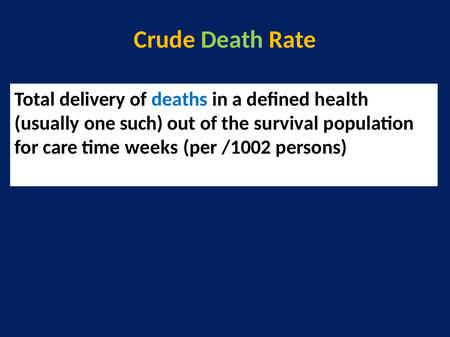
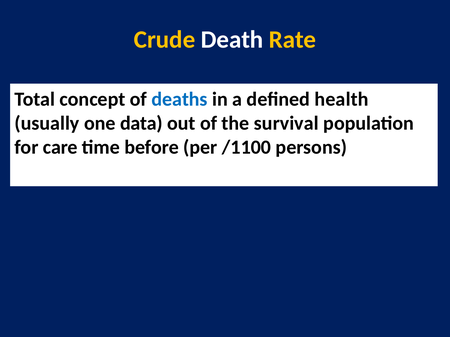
Death colour: light green -> white (232, 40)
delivery: delivery -> concept (92, 99)
such: such -> data (141, 123)
weeks: weeks -> before (152, 147)
/1002: /1002 -> /1100 (247, 147)
